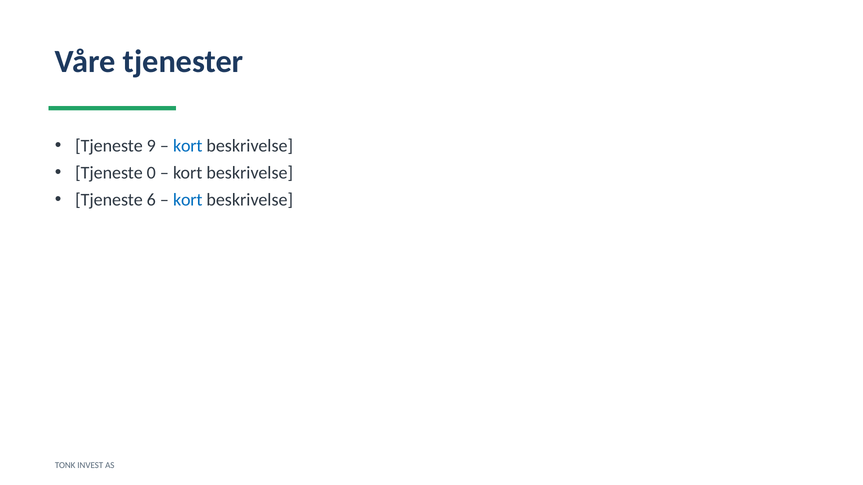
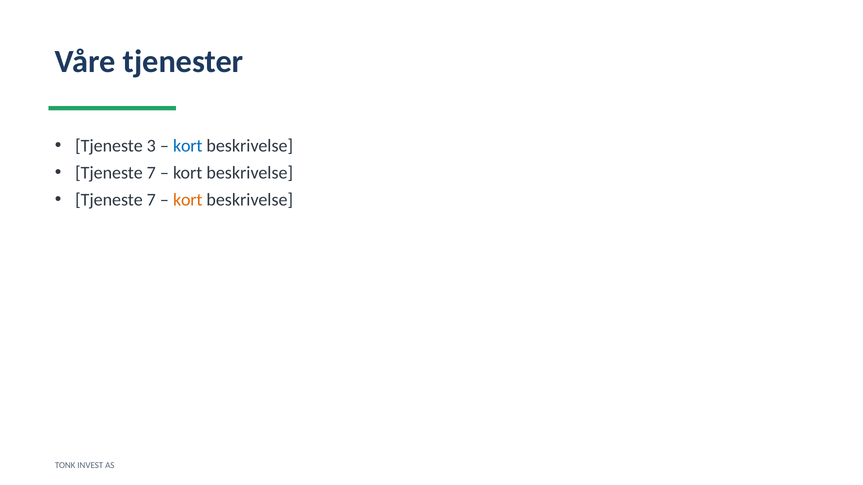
9: 9 -> 3 (151, 146)
0: 0 -> 7 (151, 173)
6: 6 -> 7 (151, 200)
kort colour: blue -> orange (188, 200)
